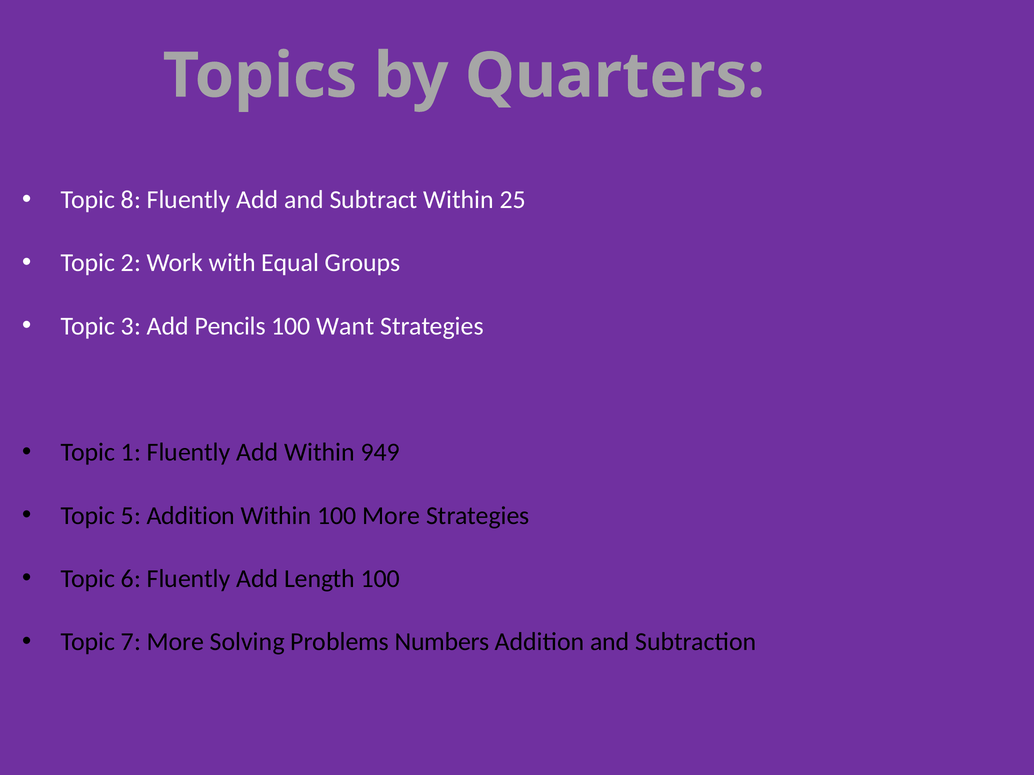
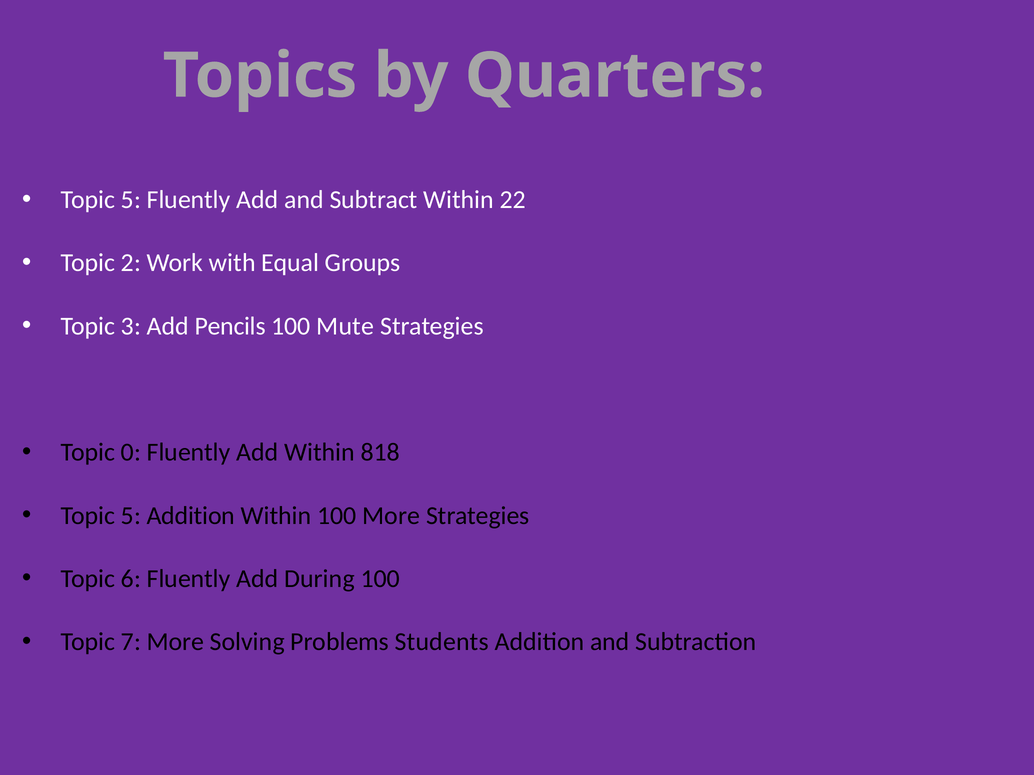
8: 8 -> 5 (131, 200)
25: 25 -> 22 (513, 200)
Want: Want -> Mute (345, 326)
1: 1 -> 0 (131, 453)
949: 949 -> 818 (380, 453)
Length: Length -> During (320, 579)
Numbers: Numbers -> Students (442, 642)
